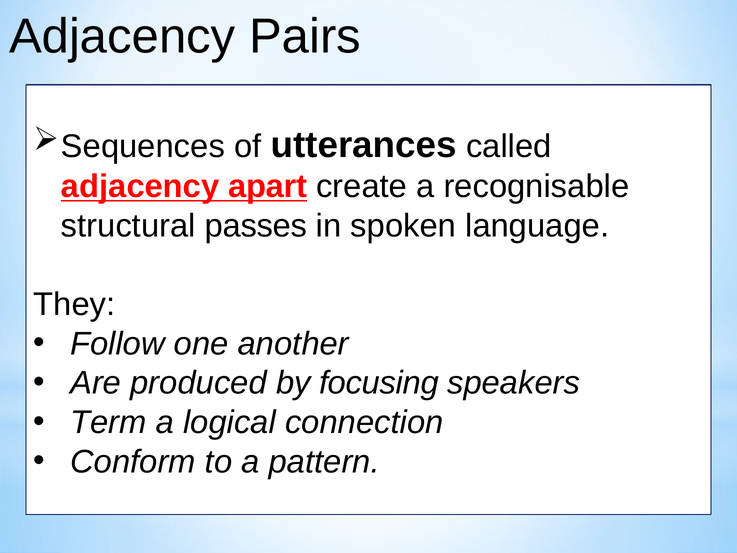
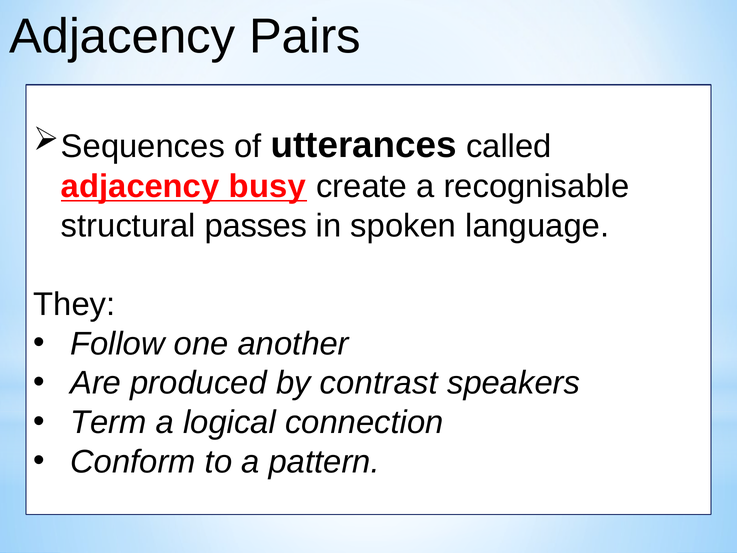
apart: apart -> busy (267, 186)
focusing: focusing -> contrast (379, 383)
